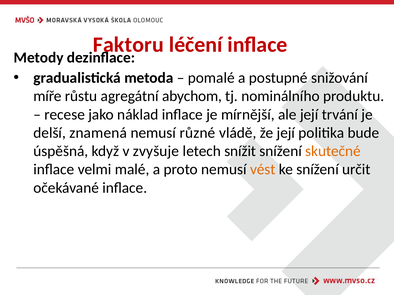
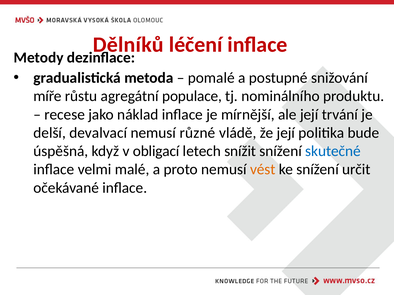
Faktoru: Faktoru -> Dělníků (128, 45)
abychom: abychom -> populace (192, 96)
znamená: znamená -> devalvací (98, 133)
zvyšuje: zvyšuje -> obligací (156, 151)
skutečné colour: orange -> blue (333, 151)
